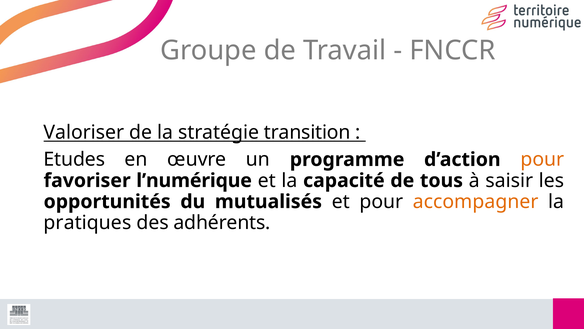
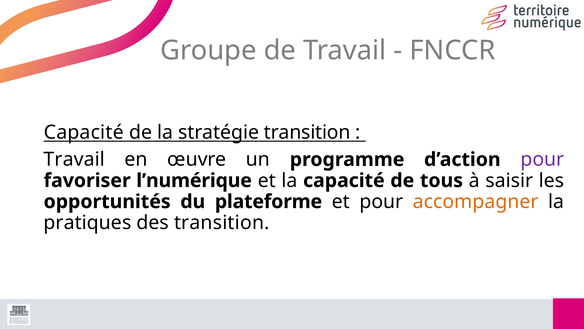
Valoriser: Valoriser -> Capacité (84, 132)
Etudes: Etudes -> Travail (74, 159)
pour colour: orange -> purple (542, 159)
mutualisés: mutualisés -> plateforme (268, 201)
des adhérents: adhérents -> transition (222, 222)
